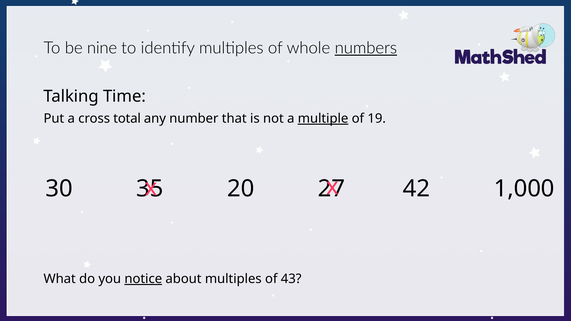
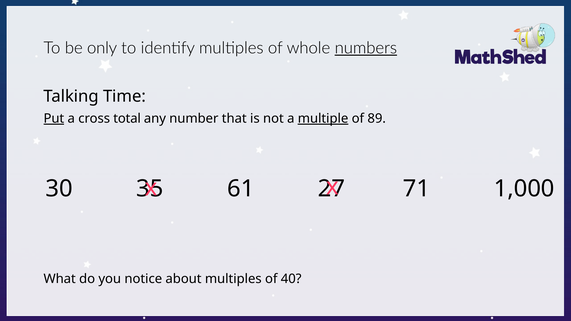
nine: nine -> only (102, 48)
Put underline: none -> present (54, 119)
19: 19 -> 89 (377, 119)
20: 20 -> 61 (241, 189)
42: 42 -> 71 (417, 189)
notice underline: present -> none (143, 279)
43: 43 -> 40 (291, 279)
